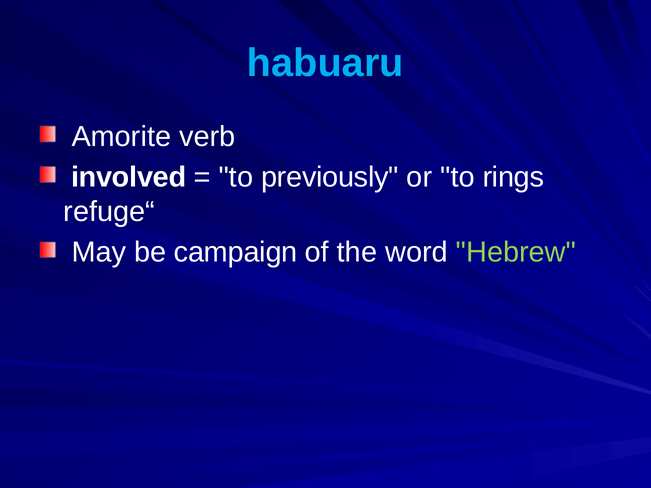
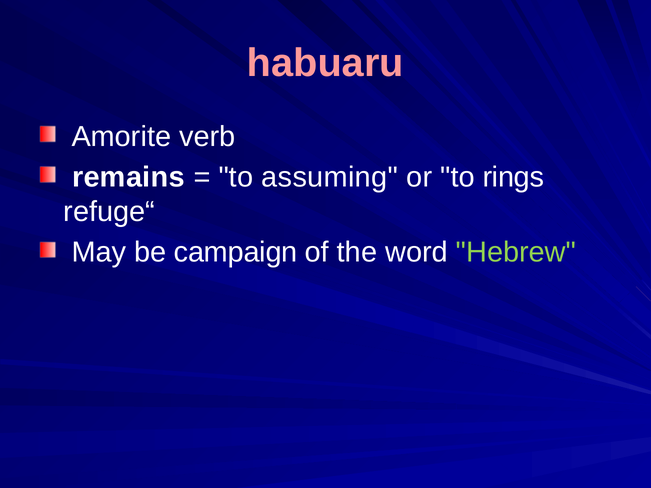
habuaru colour: light blue -> pink (325, 63)
involved: involved -> remains (128, 177)
previously: previously -> assuming (330, 177)
